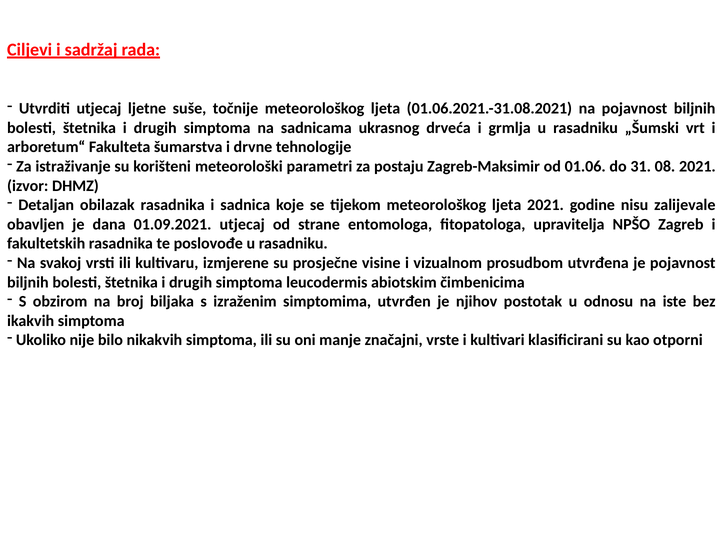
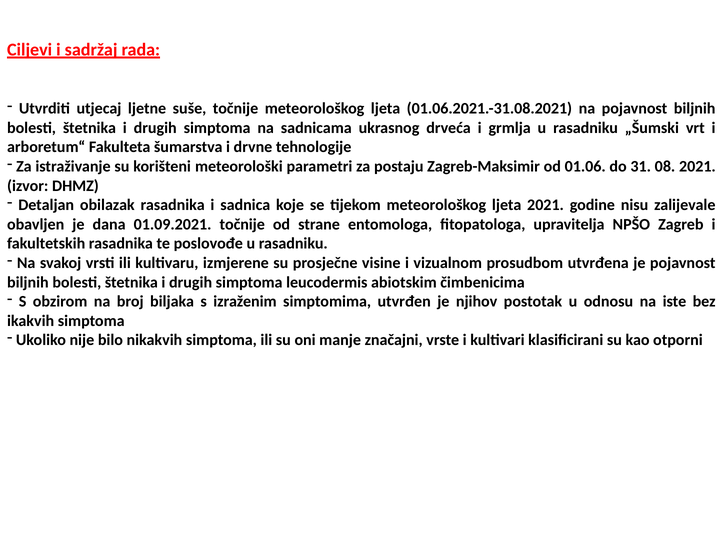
01.09.2021 utjecaj: utjecaj -> točnije (242, 224)
